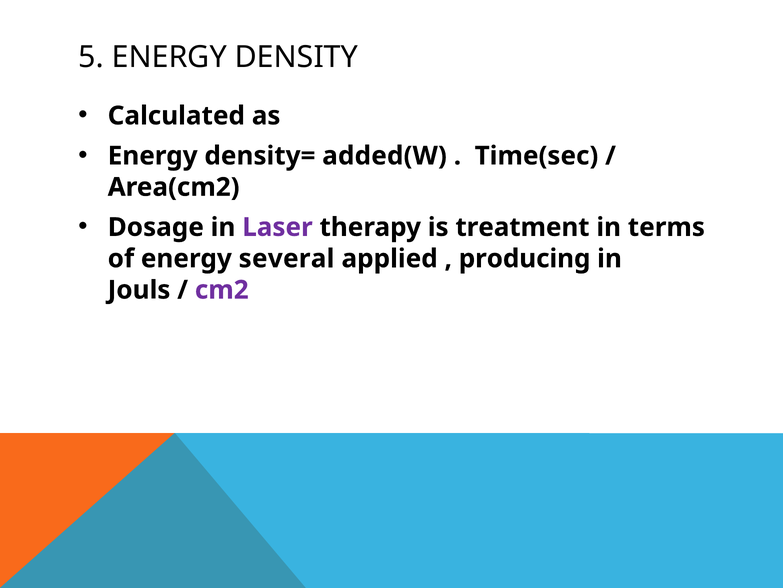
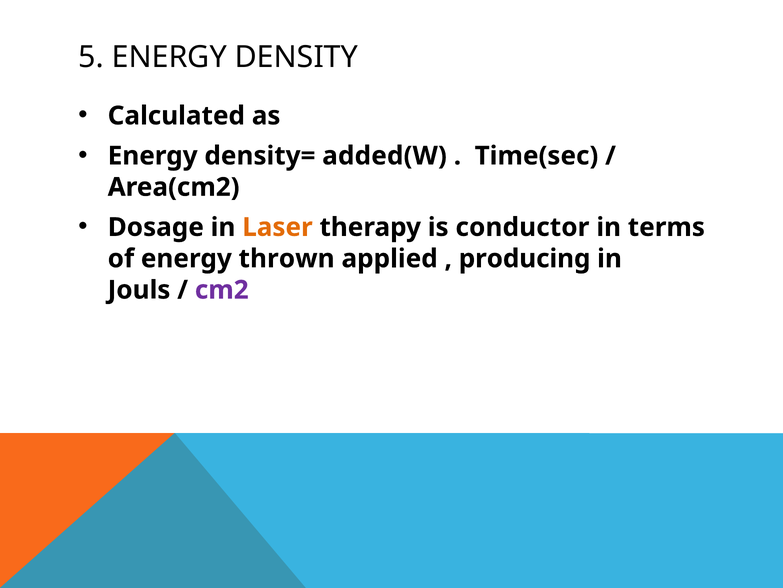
Laser colour: purple -> orange (277, 227)
treatment: treatment -> conductor (522, 227)
several: several -> thrown (287, 258)
